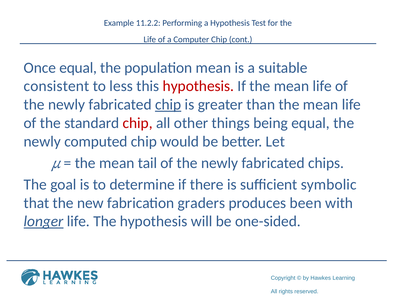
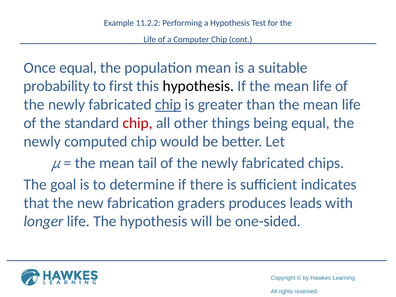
consistent: consistent -> probability (57, 86)
less: less -> first (121, 86)
hypothesis colour: red -> black (198, 86)
symbolic: symbolic -> indicates (329, 185)
been: been -> leads (306, 203)
longer underline: present -> none (44, 221)
